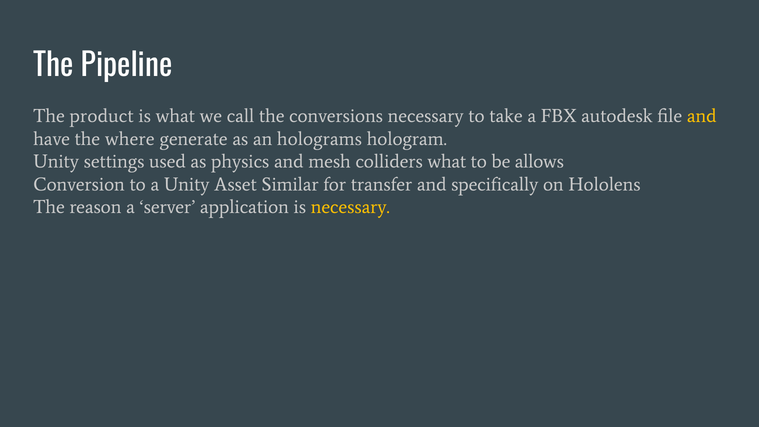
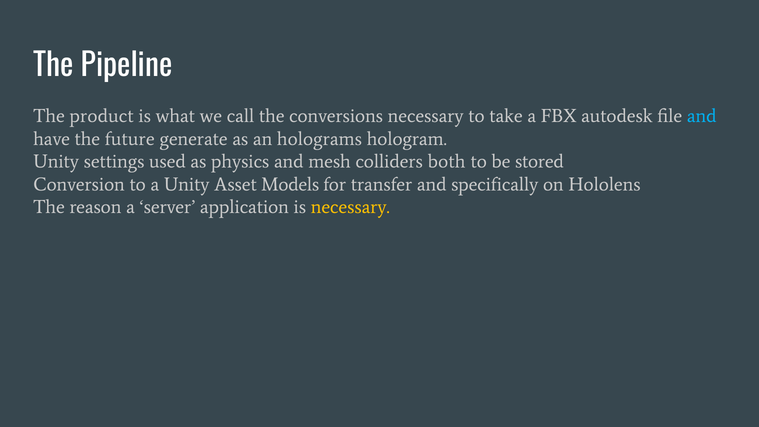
and colour: yellow -> light blue (702, 116)
where: where -> future (130, 139)
colliders what: what -> both (447, 161)
allows: allows -> stored (539, 161)
Similar: Similar -> Models (290, 184)
